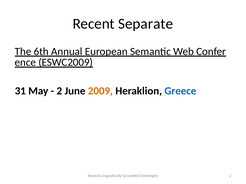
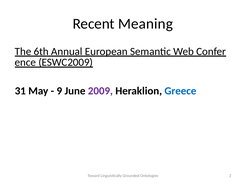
Separate: Separate -> Meaning (146, 24)
2: 2 -> 9 (59, 91)
2009 colour: orange -> purple (100, 91)
